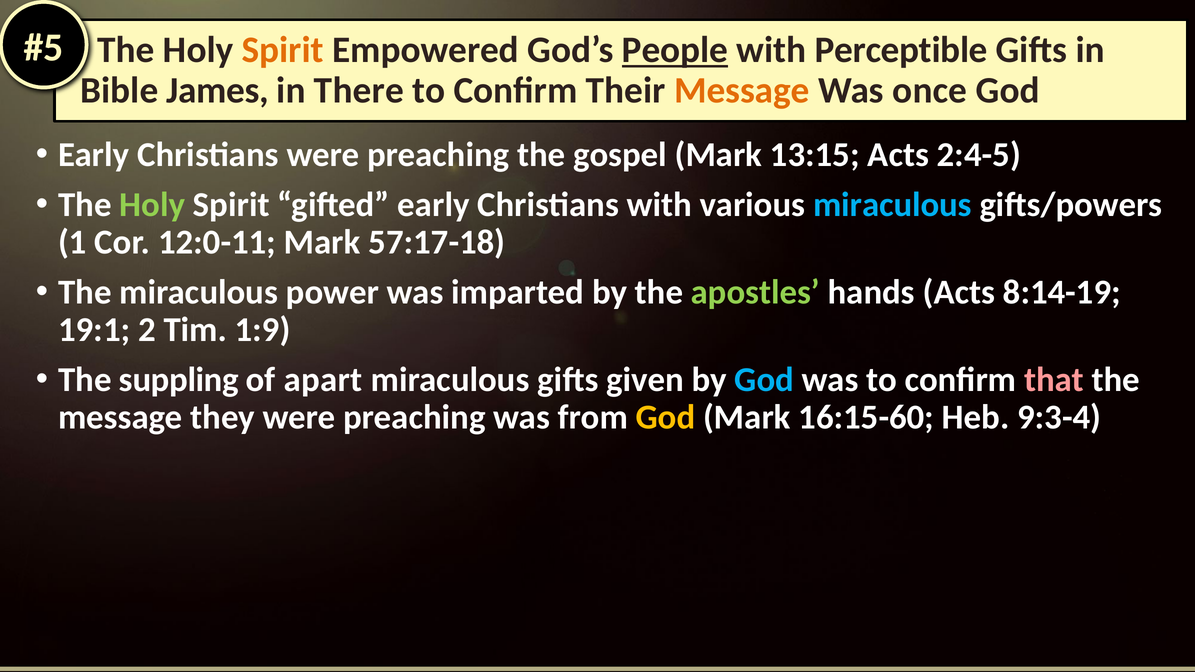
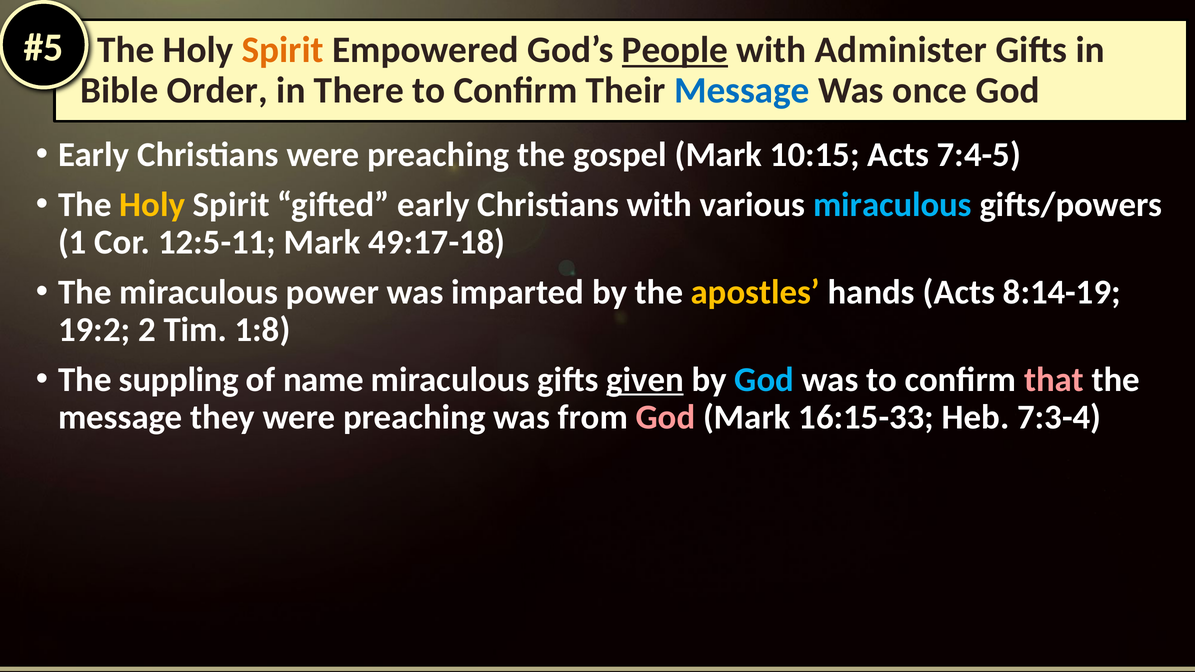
Perceptible: Perceptible -> Administer (901, 50)
James: James -> Order (217, 90)
Message colour: orange -> blue (742, 90)
13:15: 13:15 -> 10:15 (815, 155)
2:4-5: 2:4-5 -> 7:4-5 (979, 155)
Holy colour: light green -> yellow (152, 205)
12:0-11: 12:0-11 -> 12:5-11 (217, 242)
57:17-18: 57:17-18 -> 49:17-18 (437, 242)
apostles colour: light green -> yellow (755, 292)
19:1: 19:1 -> 19:2 (94, 330)
1:9: 1:9 -> 1:8 (263, 330)
apart: apart -> name (323, 380)
given underline: none -> present (645, 380)
God colour: yellow -> pink (665, 417)
16:15-60: 16:15-60 -> 16:15-33 (866, 417)
9:3-4: 9:3-4 -> 7:3-4 (1059, 417)
